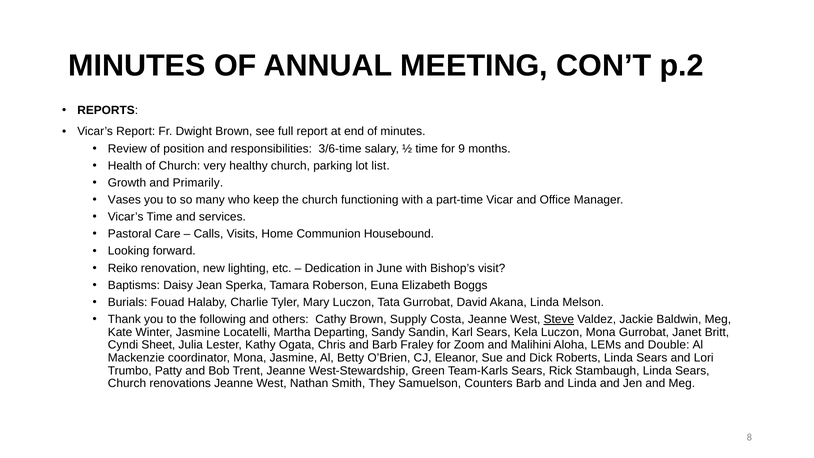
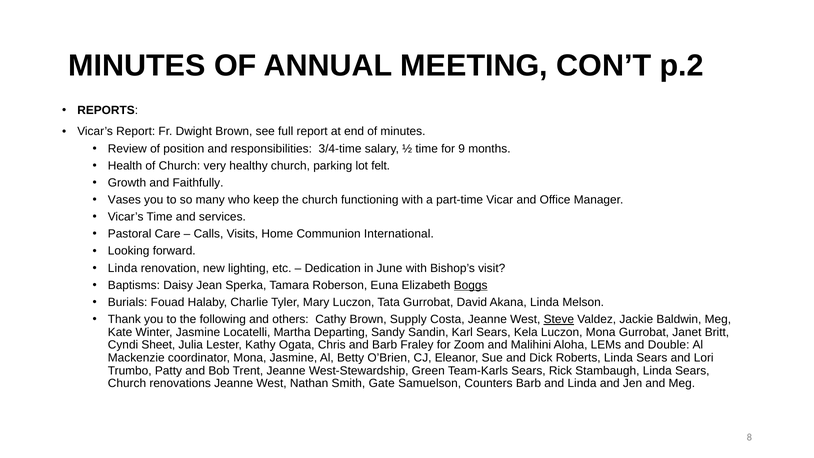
3/6-time: 3/6-time -> 3/4-time (340, 149)
list: list -> felt (381, 166)
Primarily: Primarily -> Faithfully (198, 183)
Housebound: Housebound -> International (399, 234)
Reiko: Reiko -> Linda (123, 268)
Boggs underline: none -> present (471, 285)
They: They -> Gate (382, 383)
